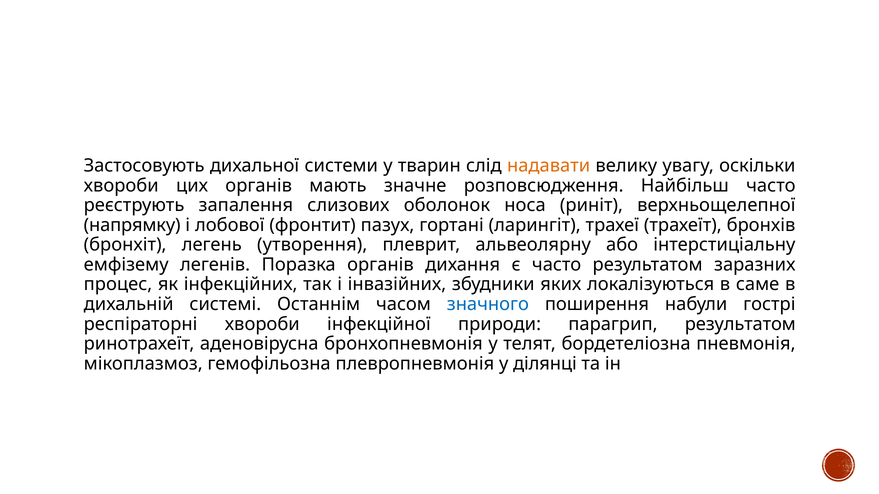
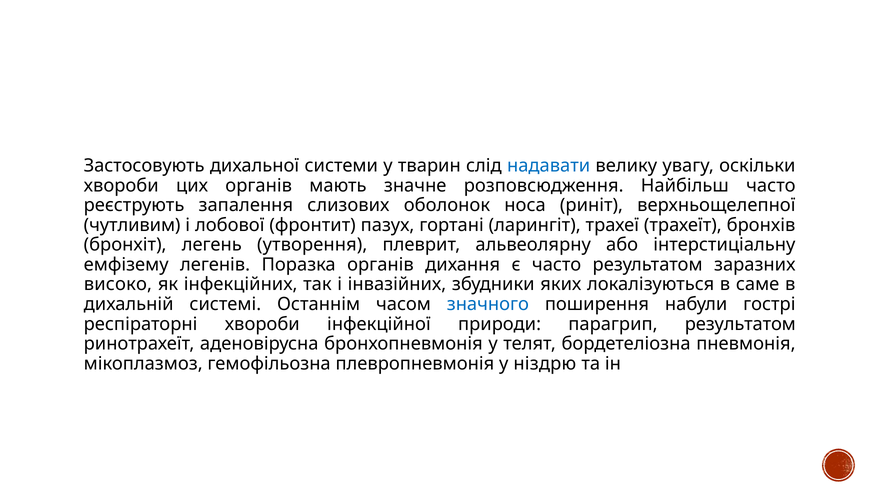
надавати colour: orange -> blue (549, 166)
напрямку: напрямку -> чутливим (132, 225)
процес: процес -> високо (118, 285)
ділянці: ділянці -> ніздрю (545, 364)
